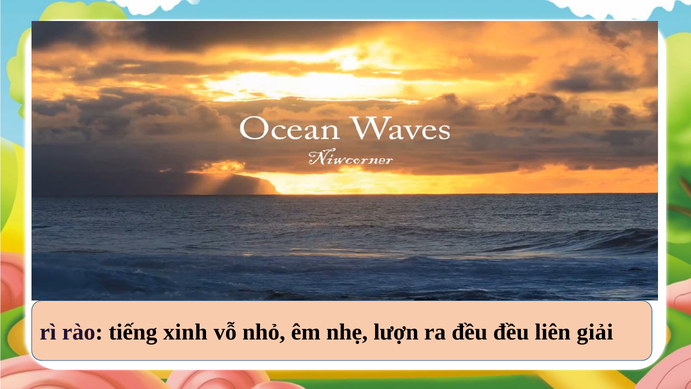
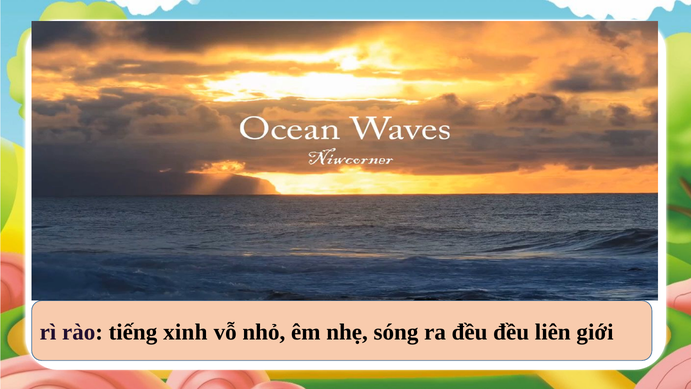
lượn: lượn -> sóng (396, 332)
giải: giải -> giới (595, 332)
